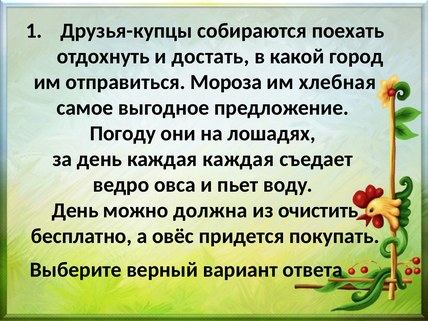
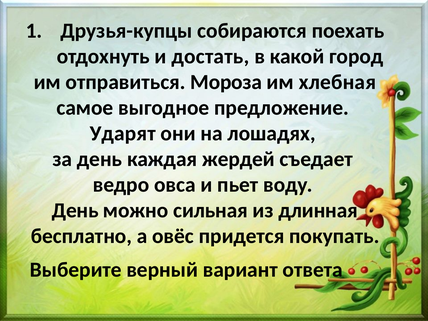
Погоду: Погоду -> Ударят (123, 133)
каждая каждая: каждая -> жердей (238, 159)
должна: должна -> сильная (211, 210)
очистить: очистить -> длинная (318, 210)
